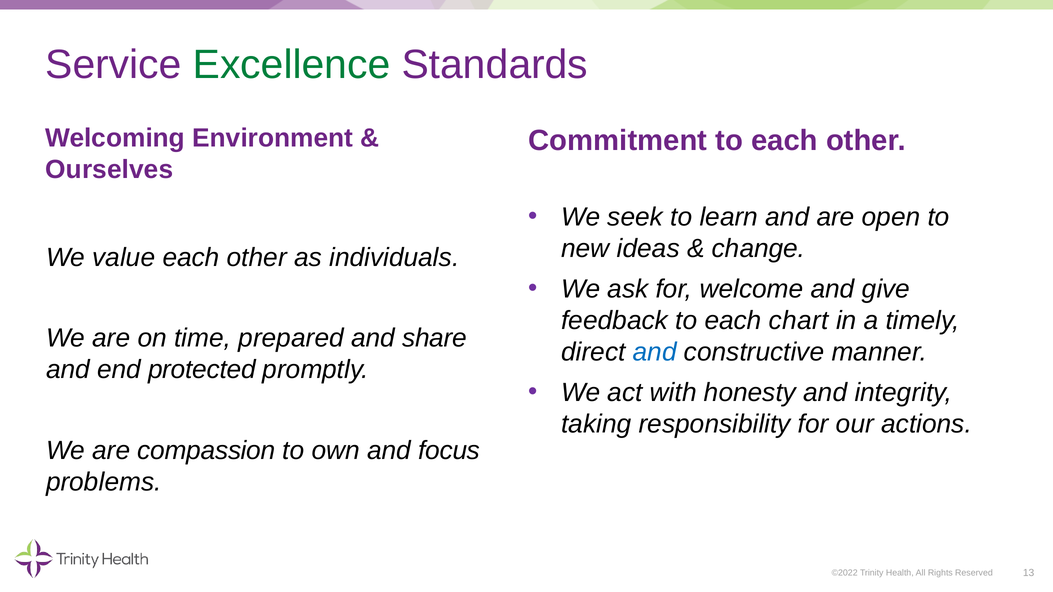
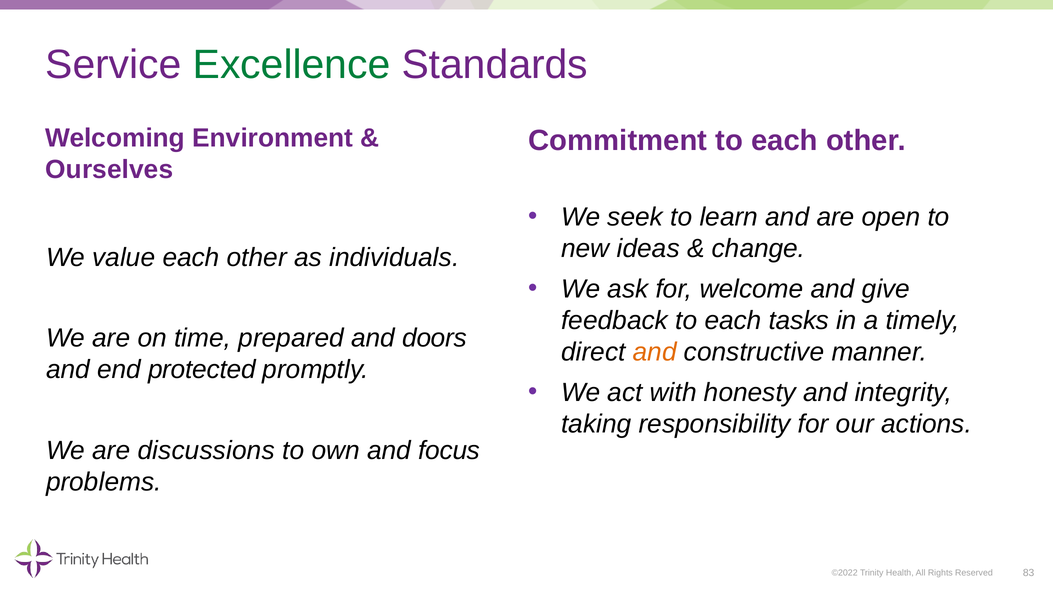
chart: chart -> tasks (799, 321)
share: share -> doors (435, 338)
and colour: blue -> orange (655, 352)
compassion: compassion -> discussions (206, 451)
13: 13 -> 83 (1029, 573)
